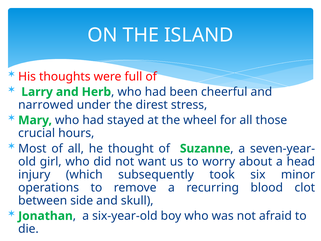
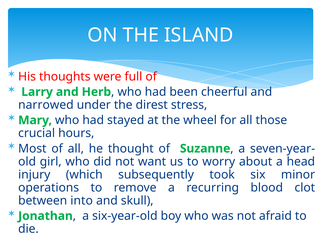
side: side -> into (82, 200)
